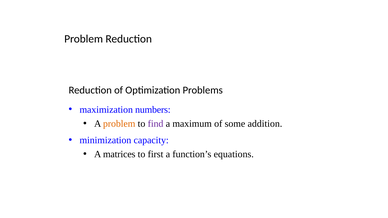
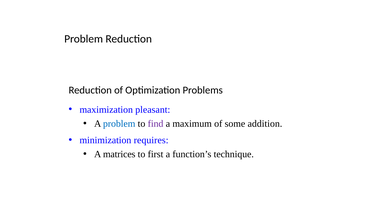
numbers: numbers -> pleasant (153, 110)
problem colour: orange -> blue (119, 124)
capacity: capacity -> requires (151, 140)
equations: equations -> technique (234, 154)
